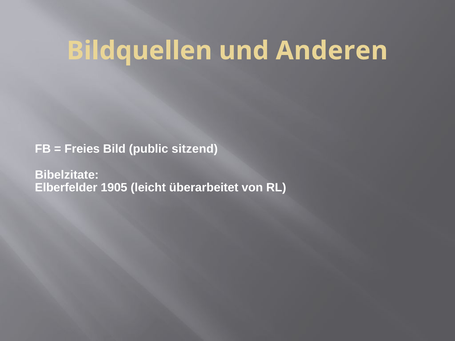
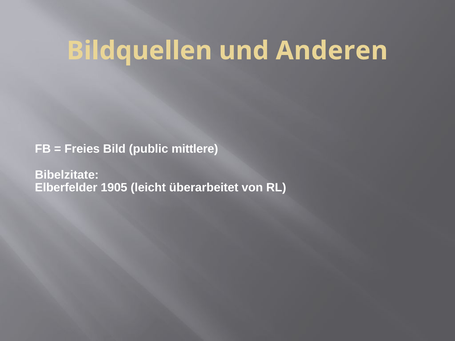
sitzend: sitzend -> mittlere (195, 149)
